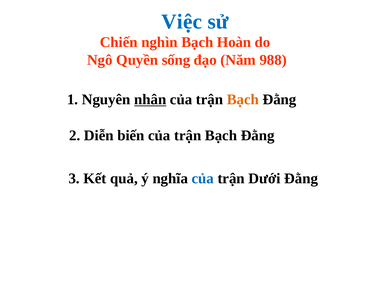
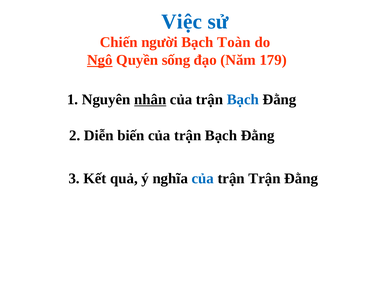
nghìn: nghìn -> người (160, 42)
Hoàn: Hoàn -> Toàn (234, 42)
Ngô underline: none -> present (100, 60)
988: 988 -> 179 (273, 60)
Bạch colour: orange -> blue (243, 100)
trận Dưới: Dưới -> Trận (264, 179)
